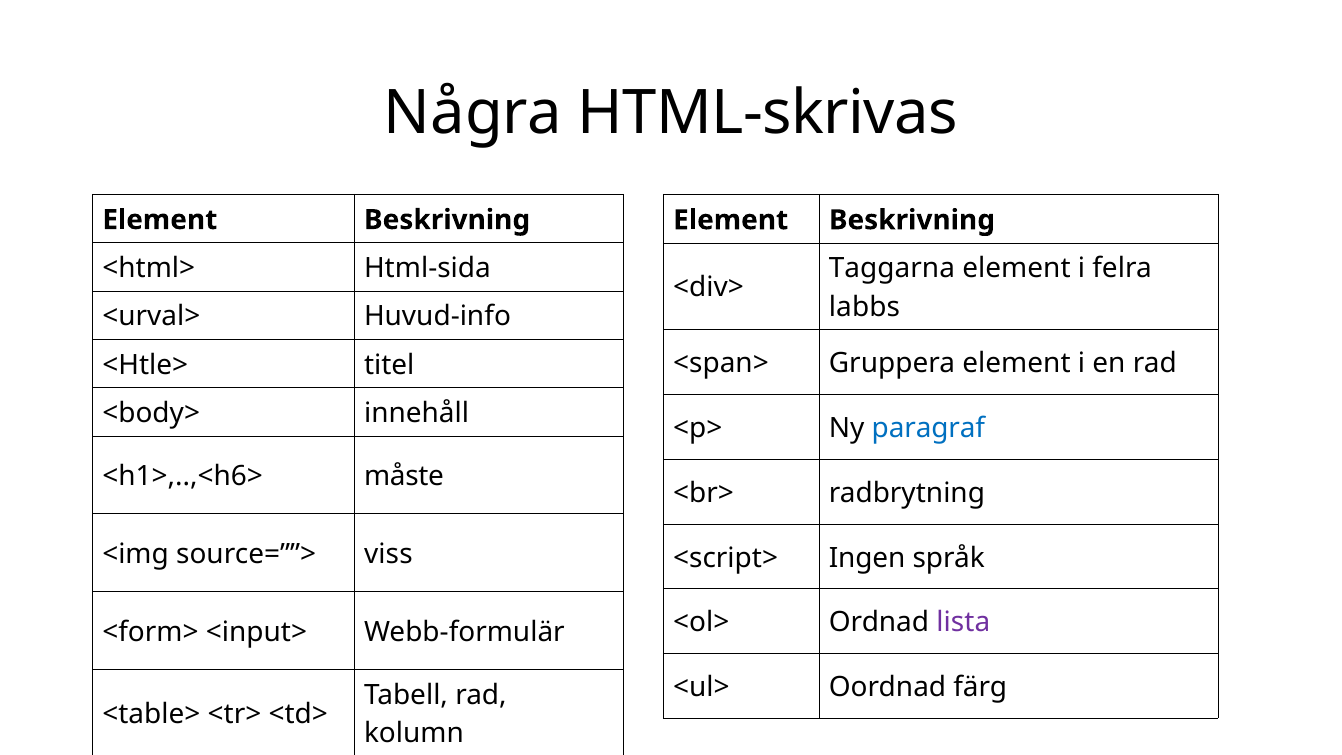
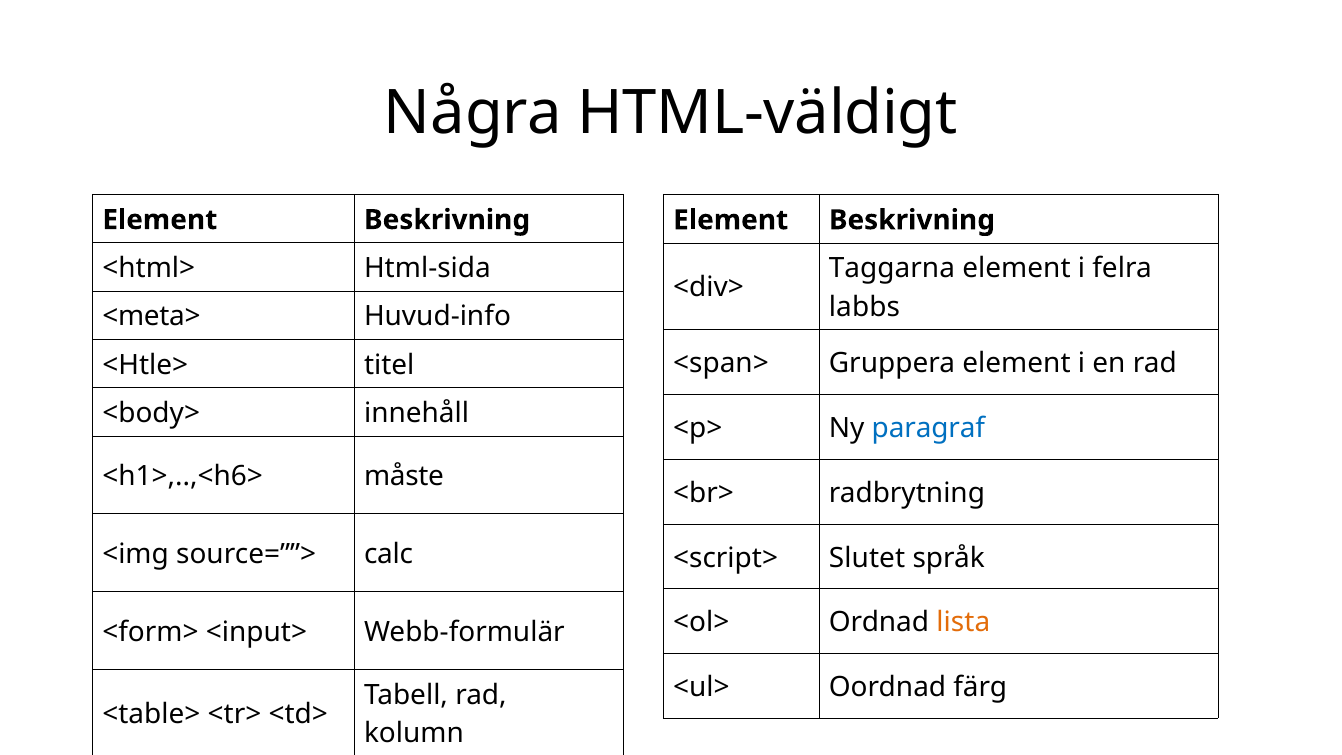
HTML-skrivas: HTML-skrivas -> HTML-väldigt (768, 113)
<urval>: <urval> -> <meta> (151, 316)
viss: viss -> calc (389, 554)
Ingen: Ingen -> Slutet (867, 558)
lista colour: purple -> orange (963, 622)
